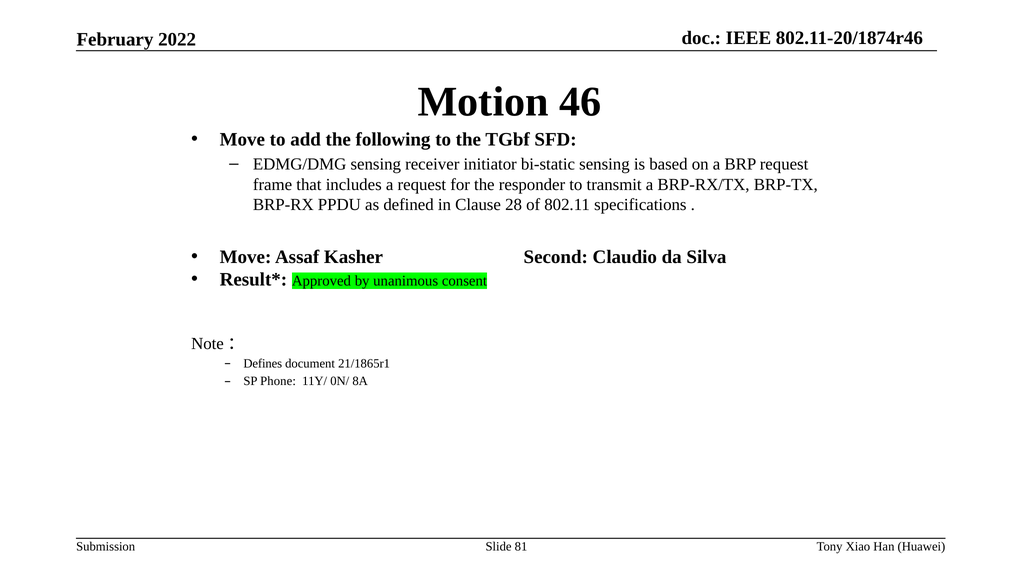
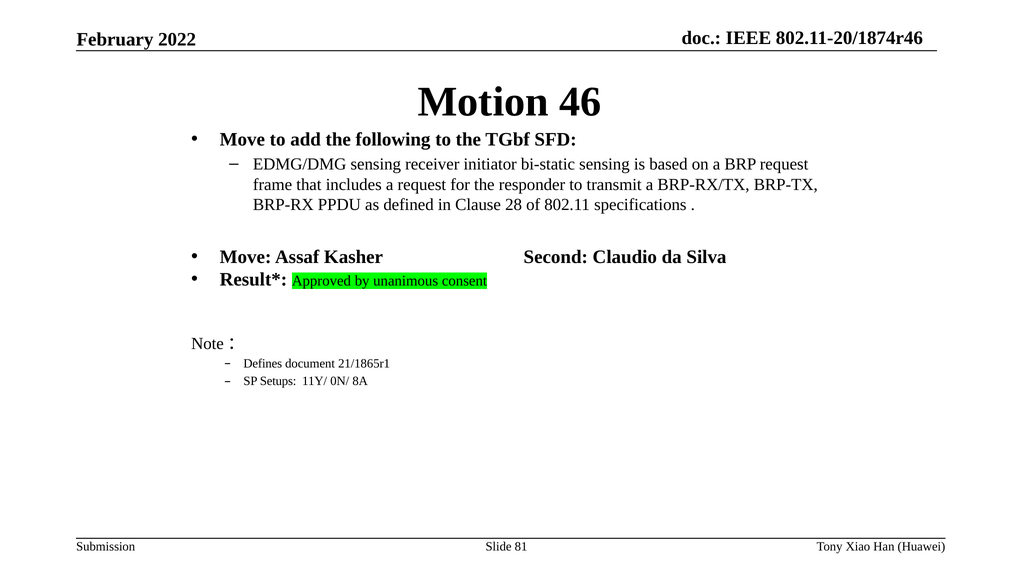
Phone: Phone -> Setups (278, 381)
